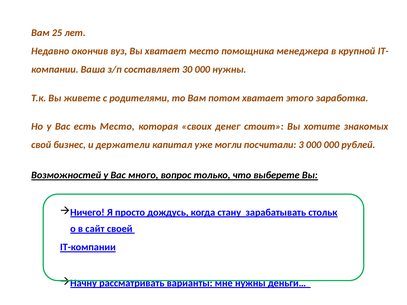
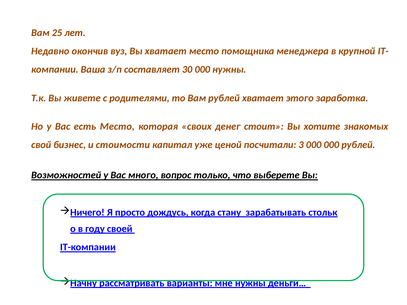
Вам потом: потом -> рублей (224, 98)
держатели: держатели -> стоимости (123, 145)
могли: могли -> ценой (228, 145)
сайт: сайт -> году (95, 229)
